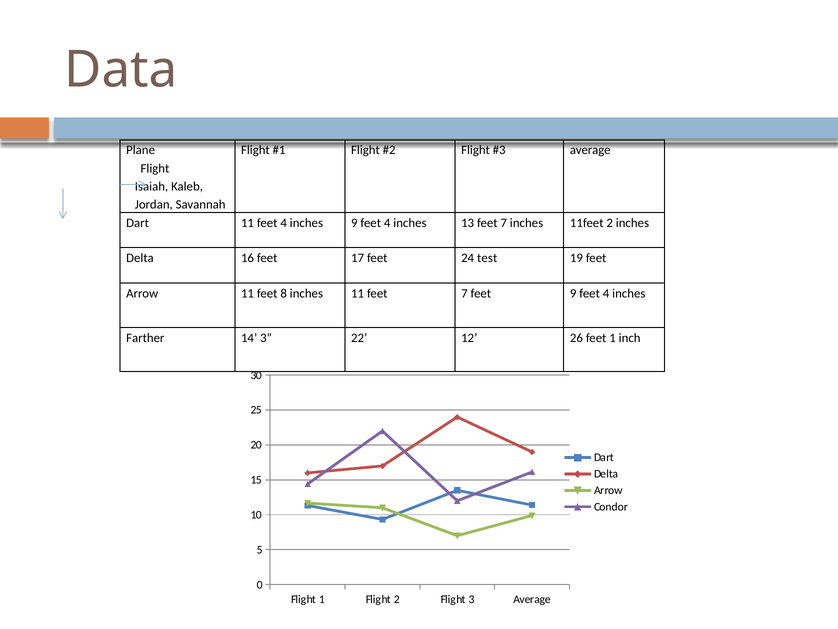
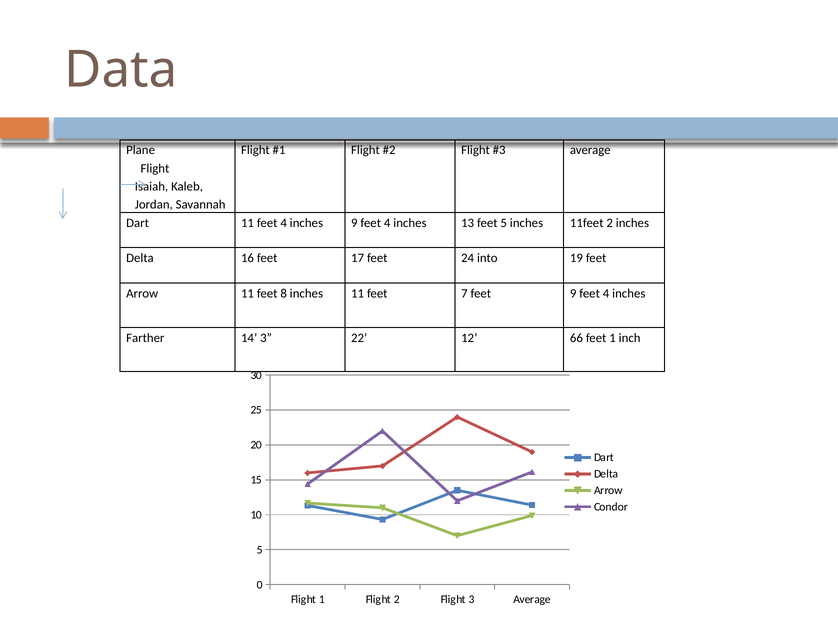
13 feet 7: 7 -> 5 (504, 223)
test: test -> into (487, 258)
26: 26 -> 66 (576, 338)
